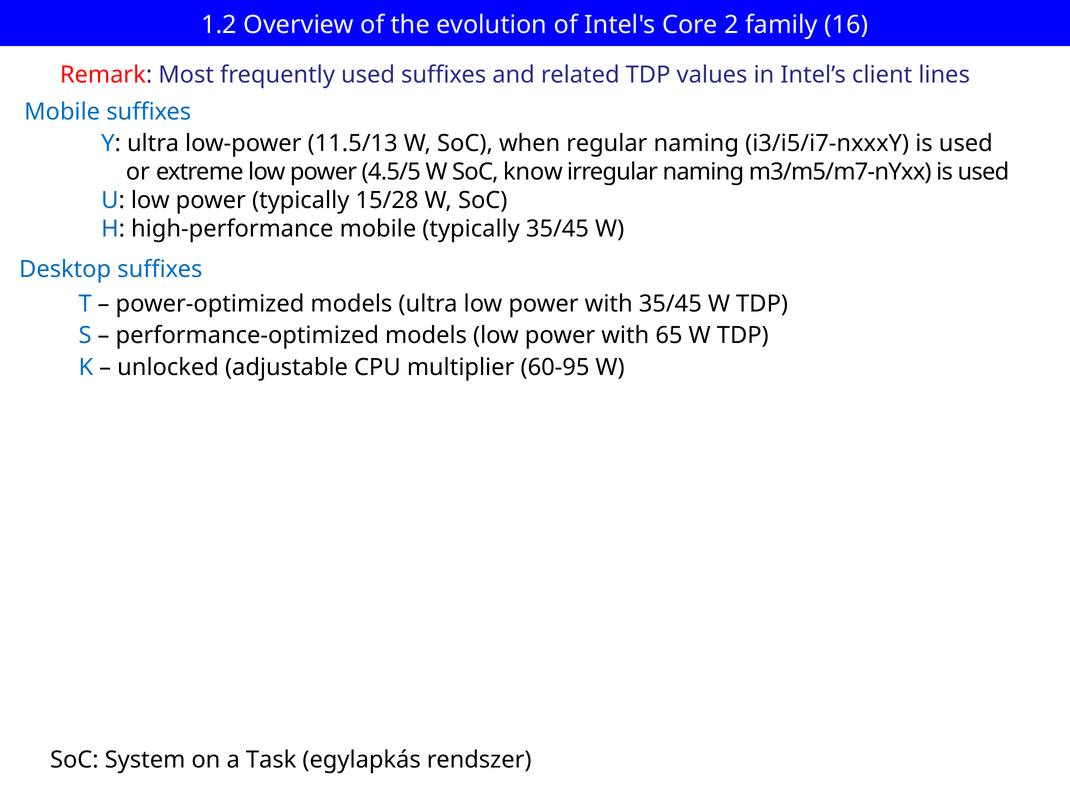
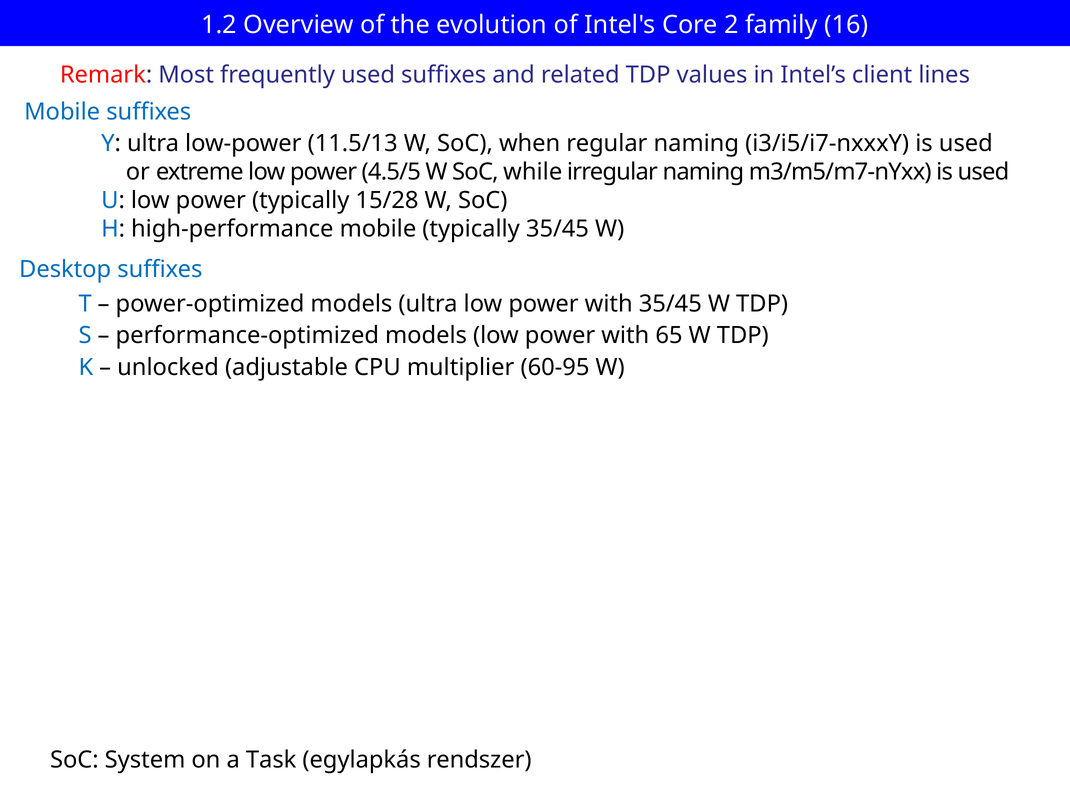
know: know -> while (533, 172)
